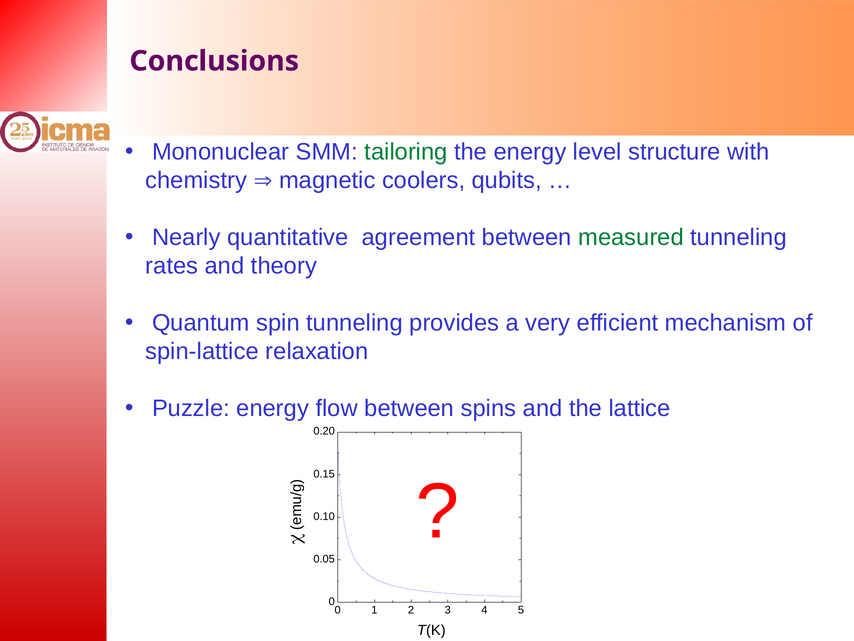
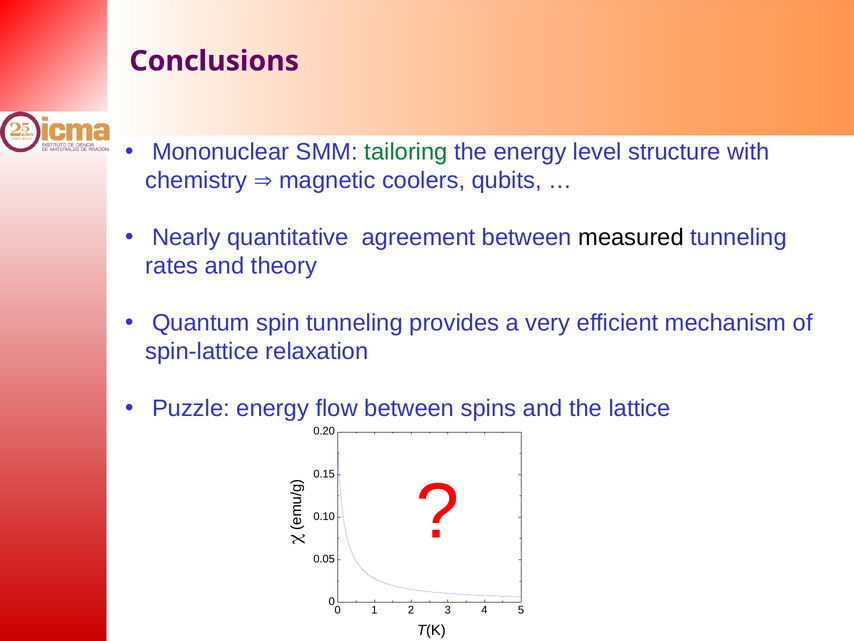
measured colour: green -> black (631, 237)
